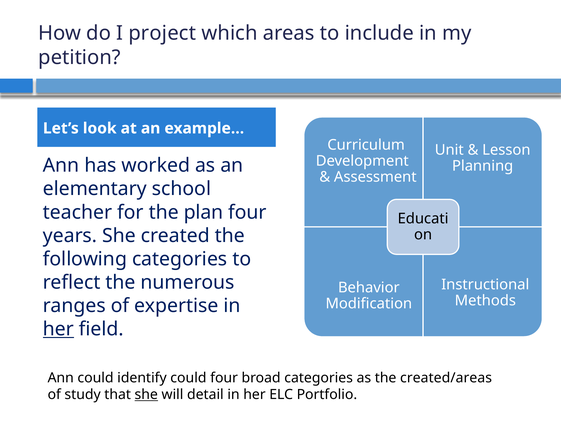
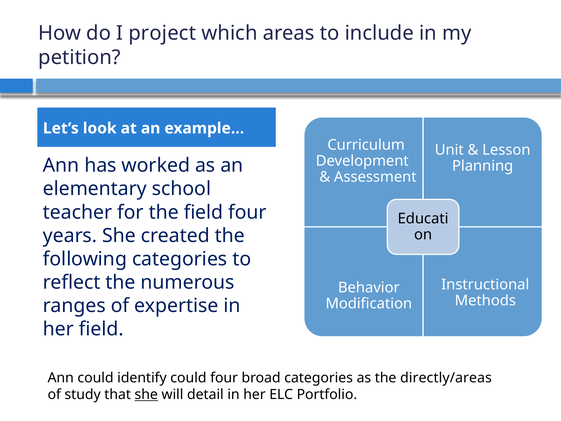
the plan: plan -> field (203, 212)
her underline: present -> none (58, 329)
created/areas: created/areas -> directly/areas (446, 378)
